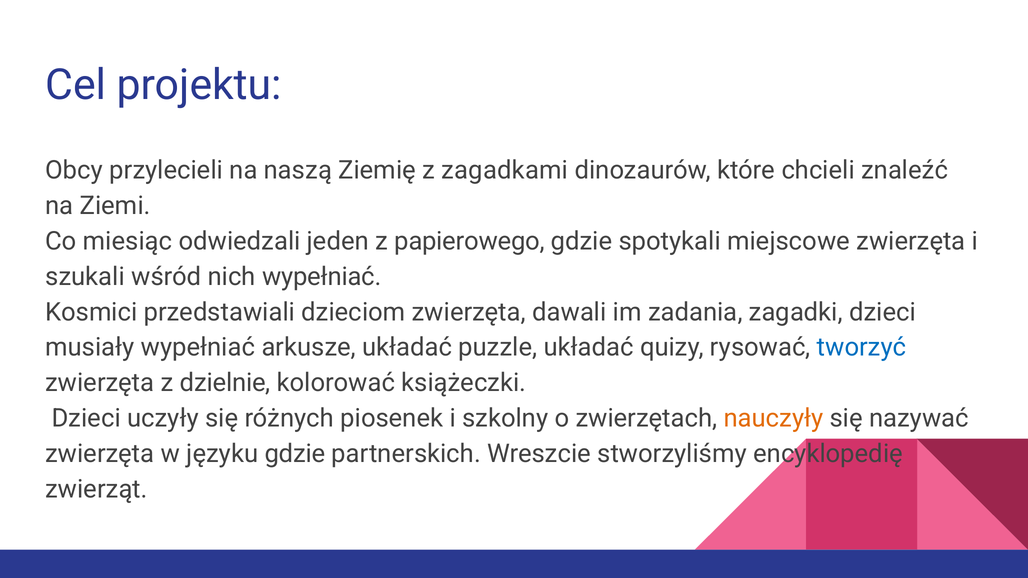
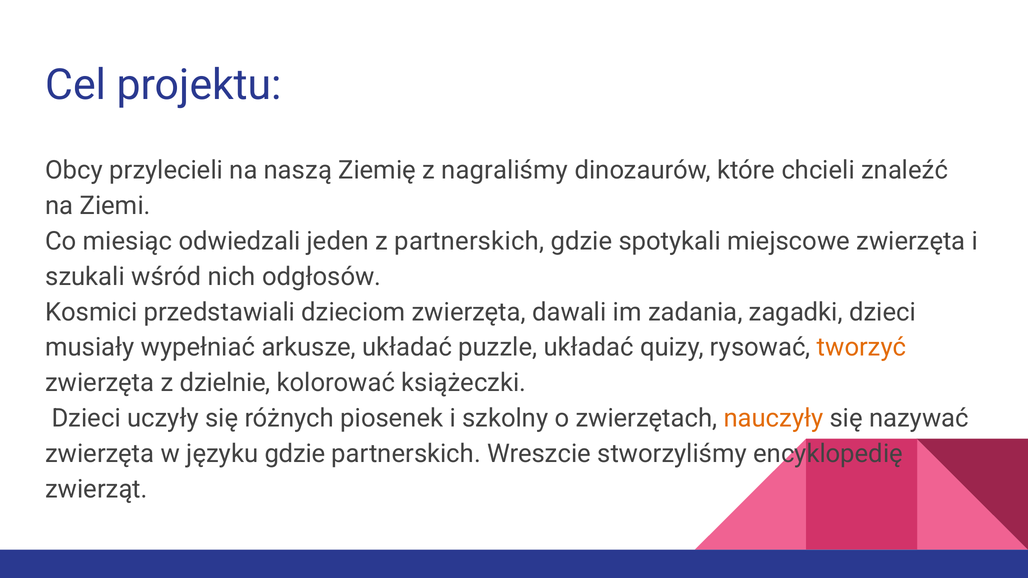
zagadkami: zagadkami -> nagraliśmy (505, 170)
z papierowego: papierowego -> partnerskich (469, 241)
nich wypełniać: wypełniać -> odgłosów (322, 277)
tworzyć colour: blue -> orange (862, 348)
